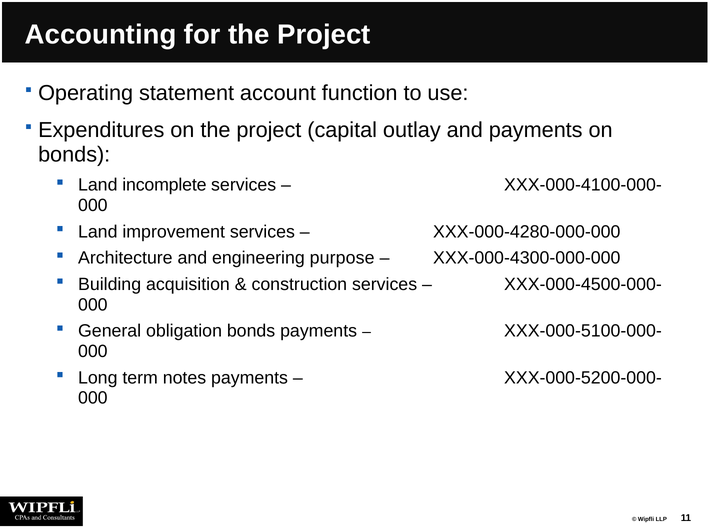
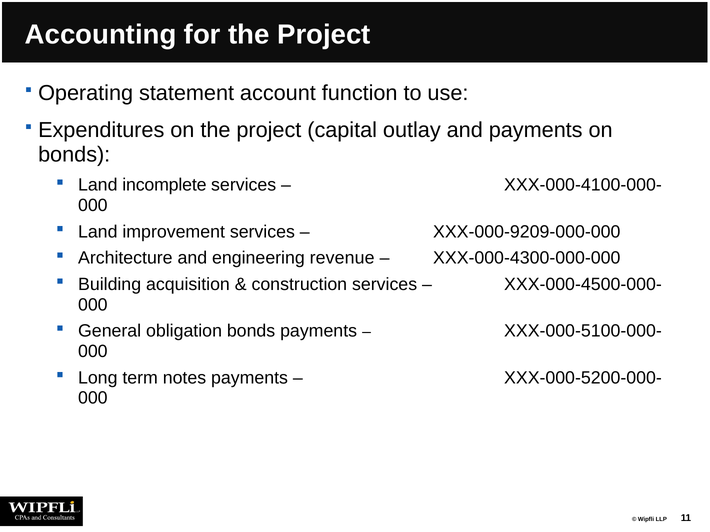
XXX-000-4280-000-000: XXX-000-4280-000-000 -> XXX-000-9209-000-000 (527, 232)
purpose: purpose -> revenue (342, 258)
